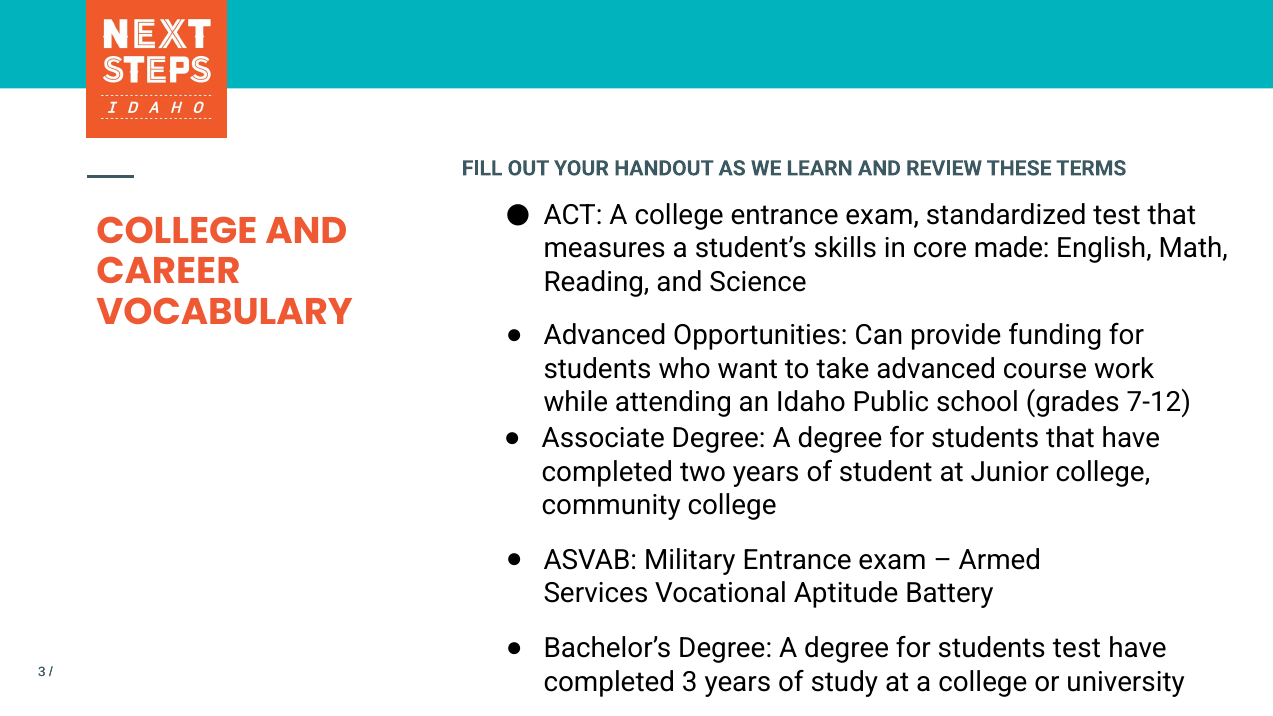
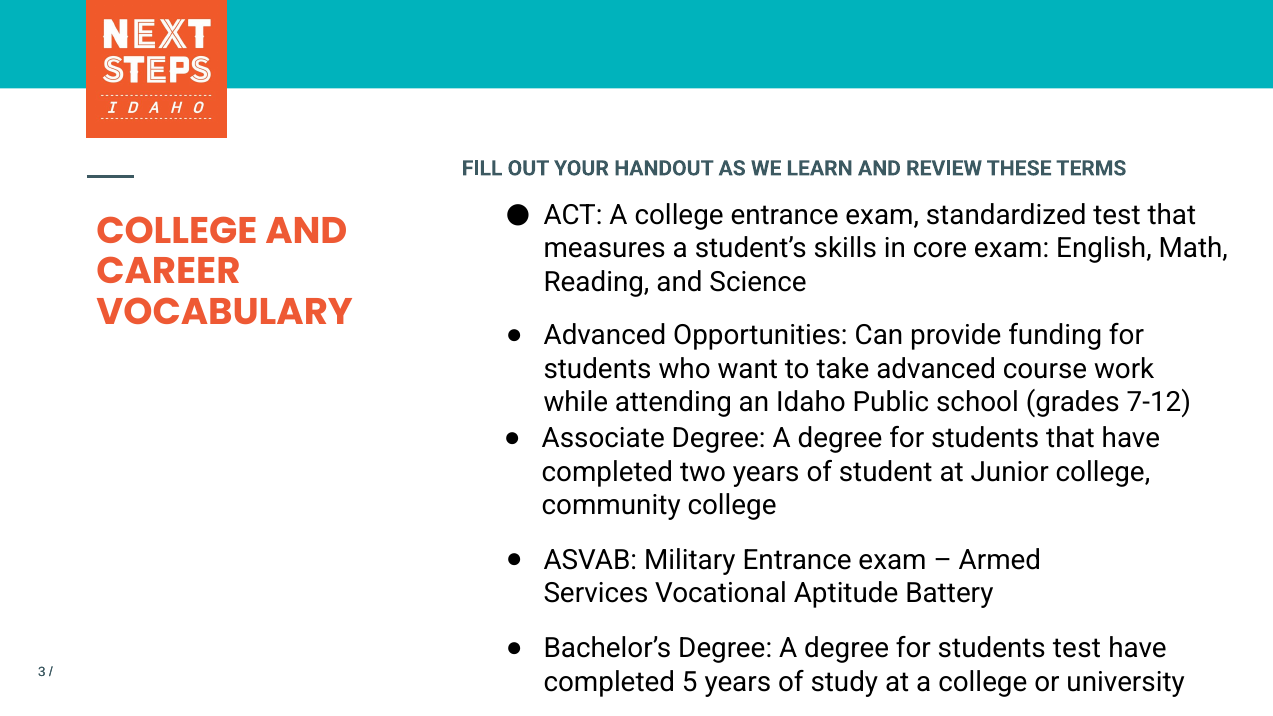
core made: made -> exam (1012, 249)
completed 3: 3 -> 5 (690, 682)
